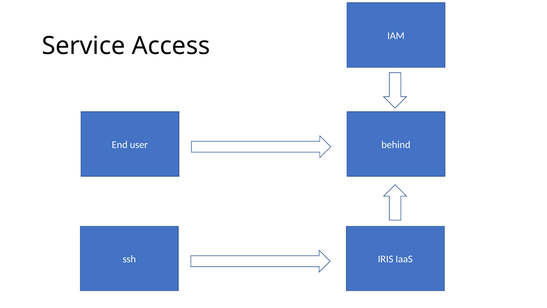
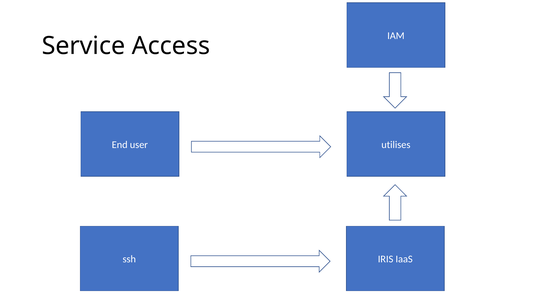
behind: behind -> utilises (396, 145)
